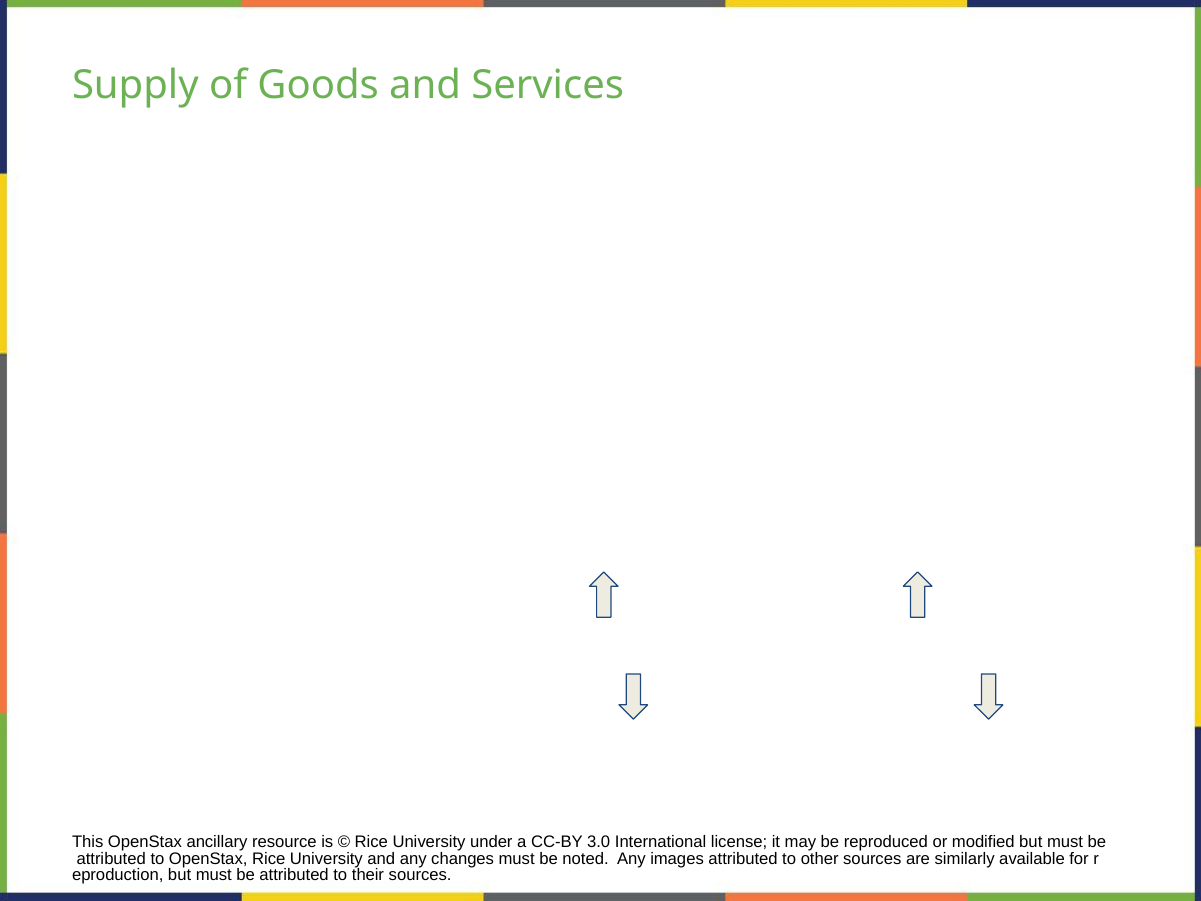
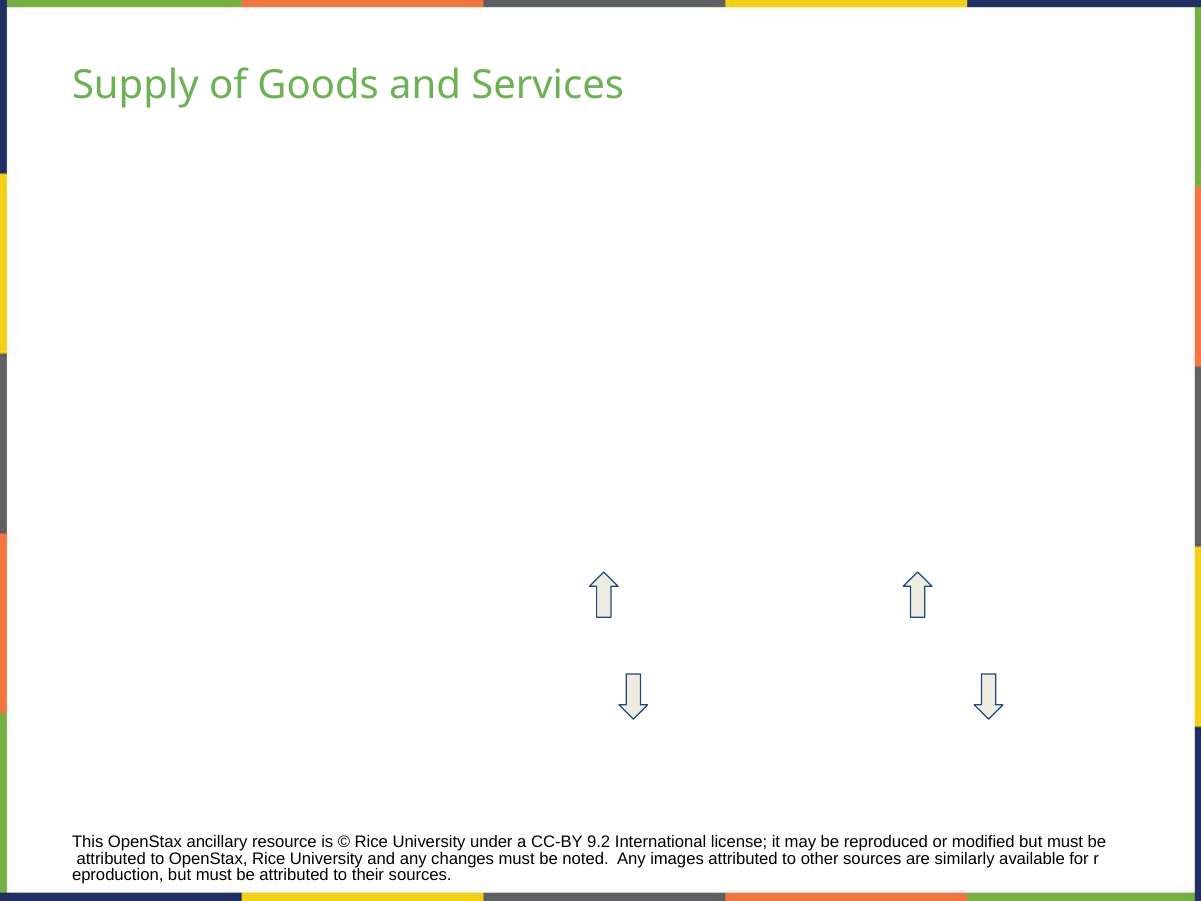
3.0: 3.0 -> 9.2 (599, 842)
